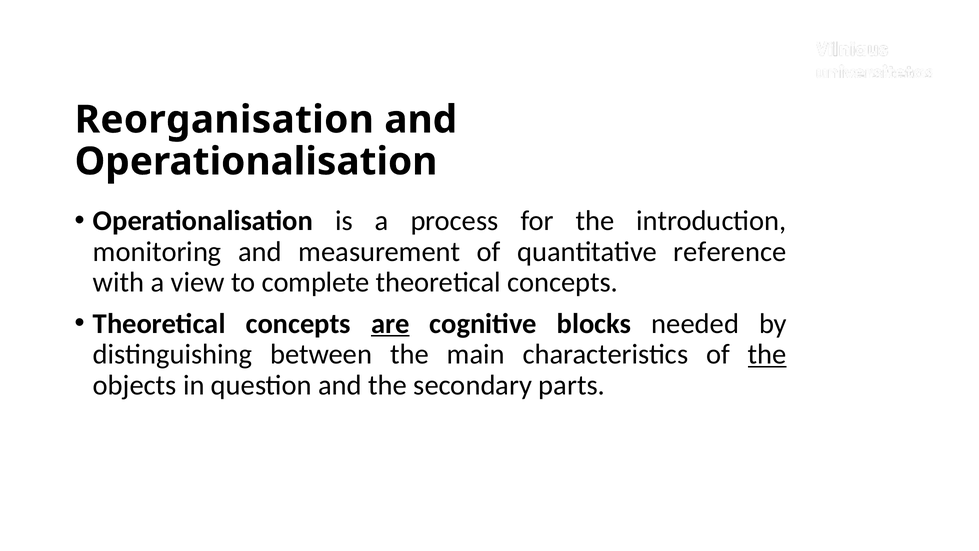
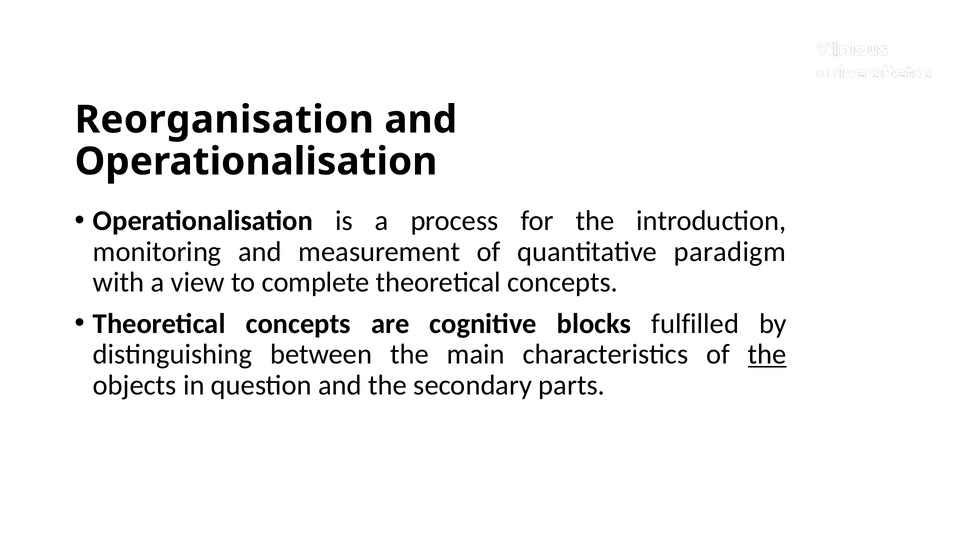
reference: reference -> paradigm (730, 252)
are underline: present -> none (390, 323)
needed: needed -> fulfilled (695, 323)
